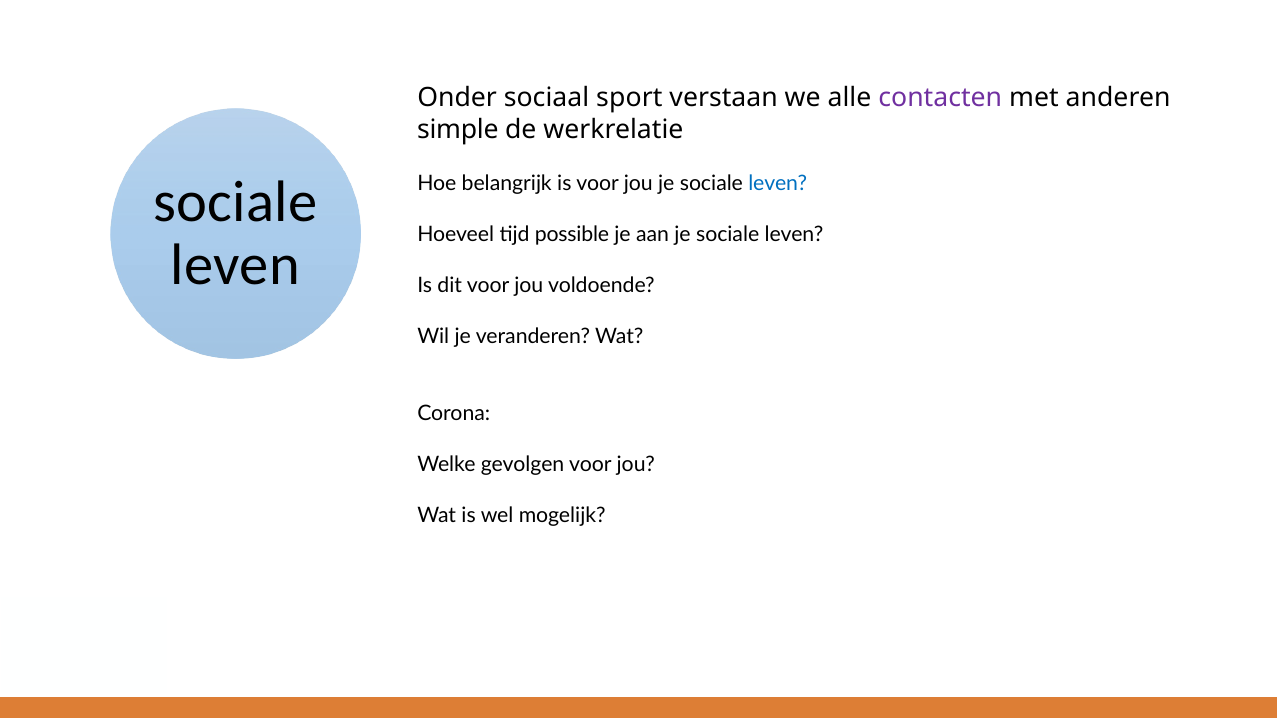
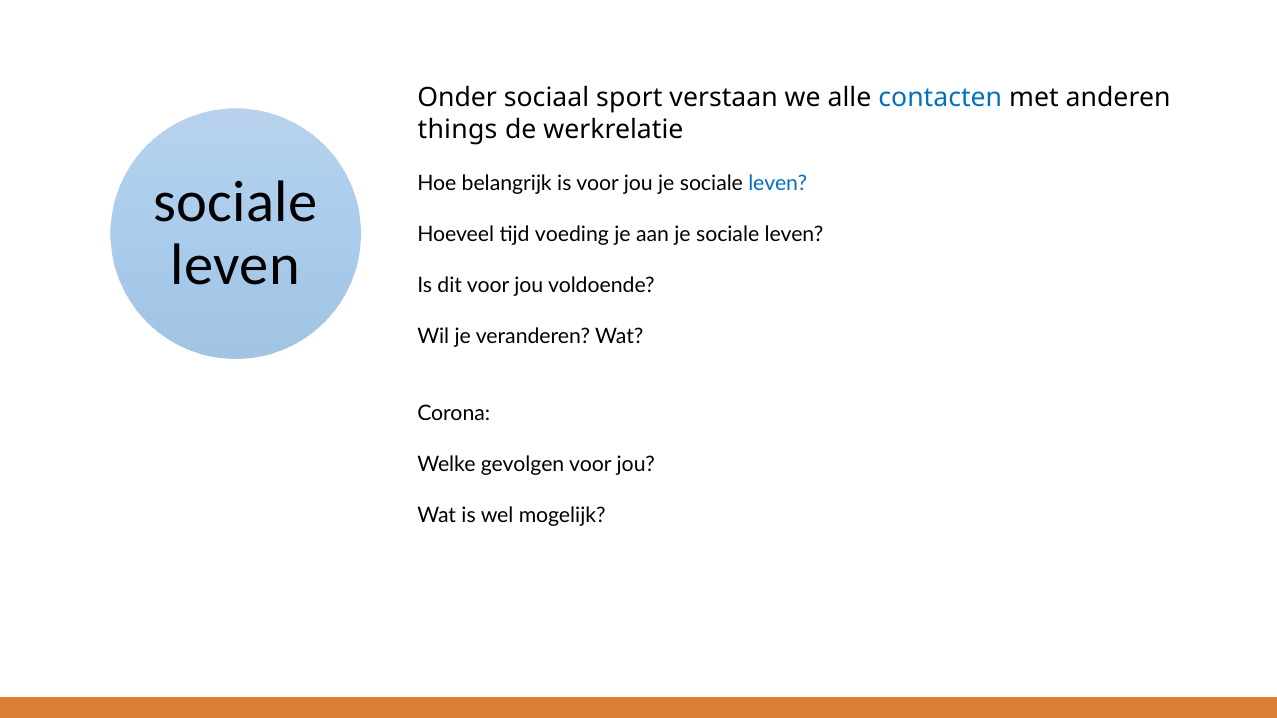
contacten colour: purple -> blue (940, 98)
simple: simple -> things (458, 130)
possible: possible -> voeding (572, 235)
